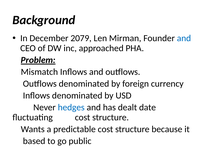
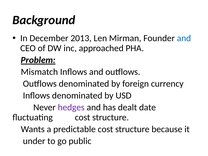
2079: 2079 -> 2013 (81, 38)
hedges colour: blue -> purple (71, 107)
based: based -> under (34, 141)
